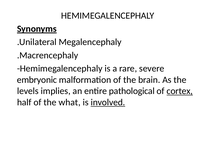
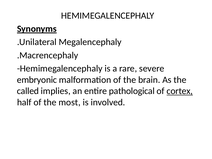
levels: levels -> called (28, 91)
what: what -> most (70, 102)
involved underline: present -> none (108, 102)
